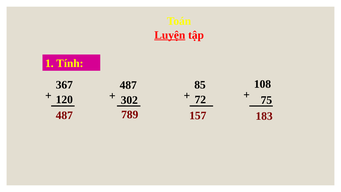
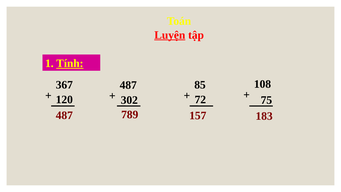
Tính underline: none -> present (70, 63)
